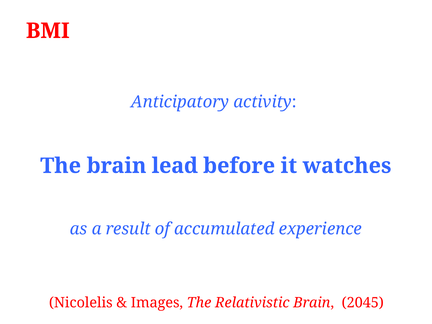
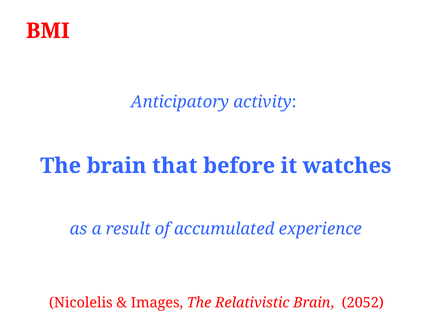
lead: lead -> that (175, 166)
2045: 2045 -> 2052 (363, 303)
